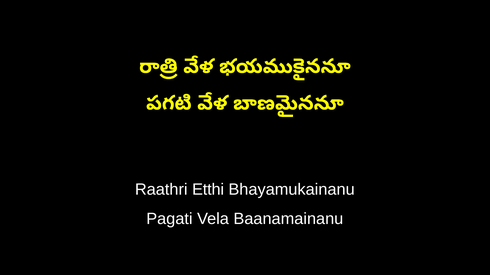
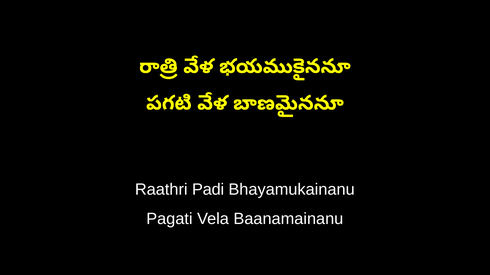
Etthi: Etthi -> Padi (208, 190)
